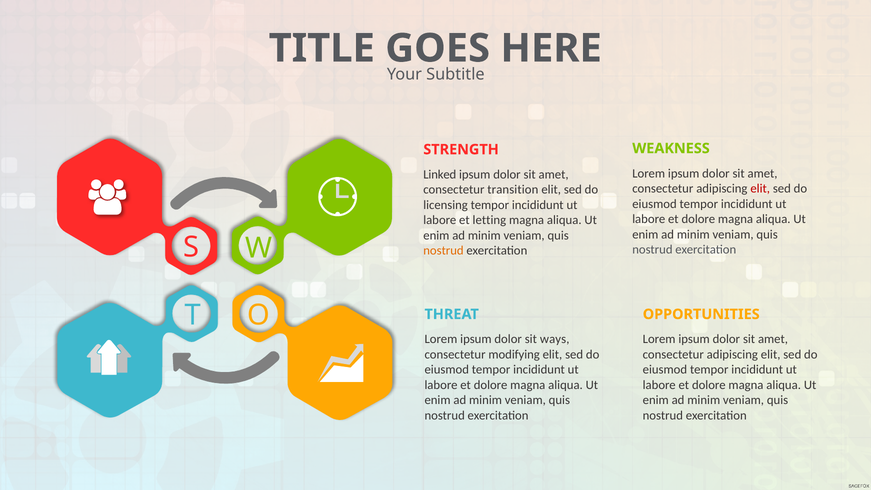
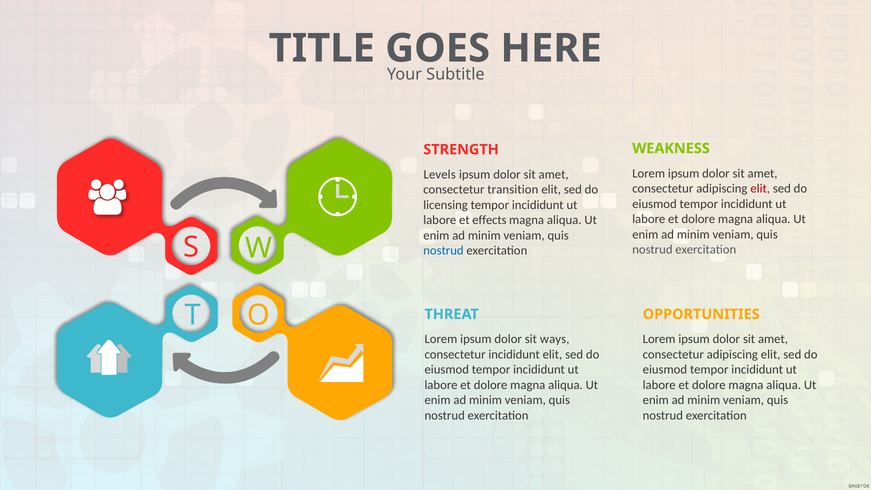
Linked: Linked -> Levels (440, 174)
letting: letting -> effects (489, 220)
nostrud colour: orange -> blue (443, 251)
consectetur modifying: modifying -> incididunt (514, 354)
